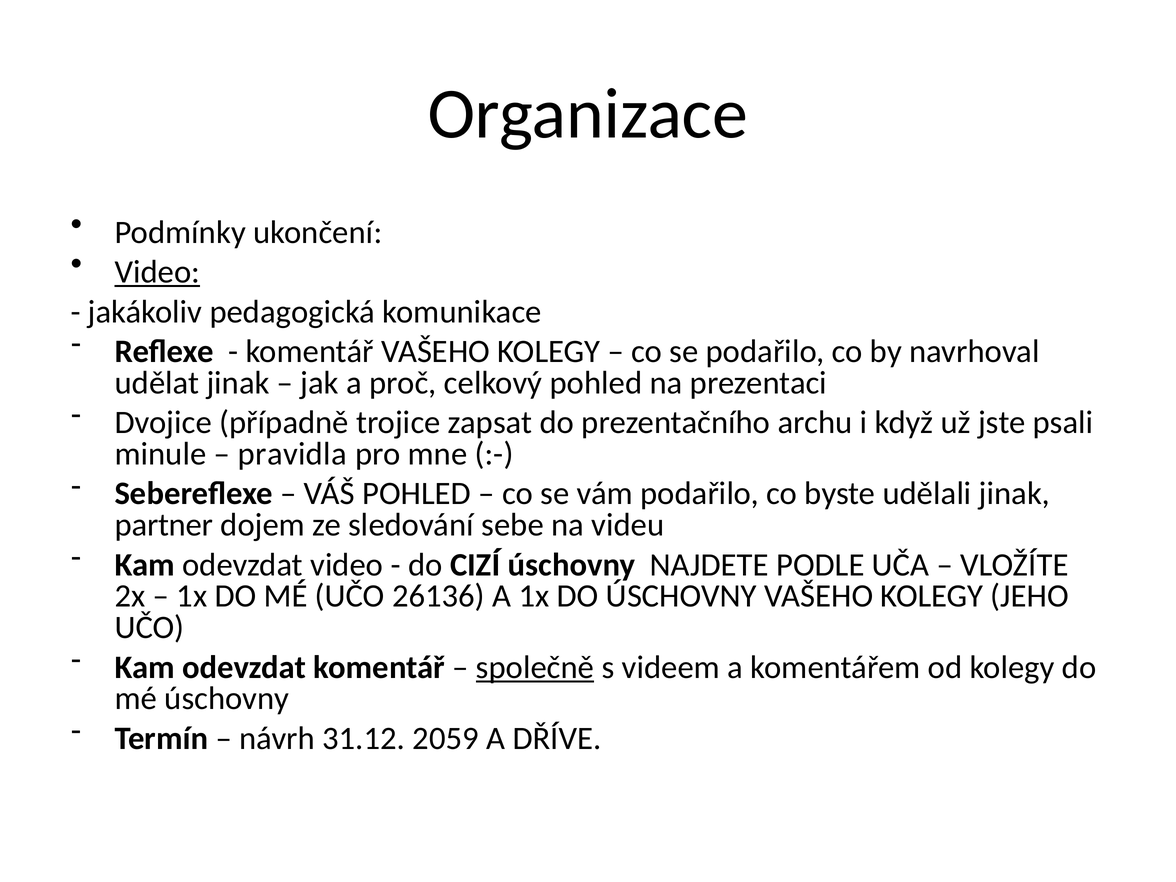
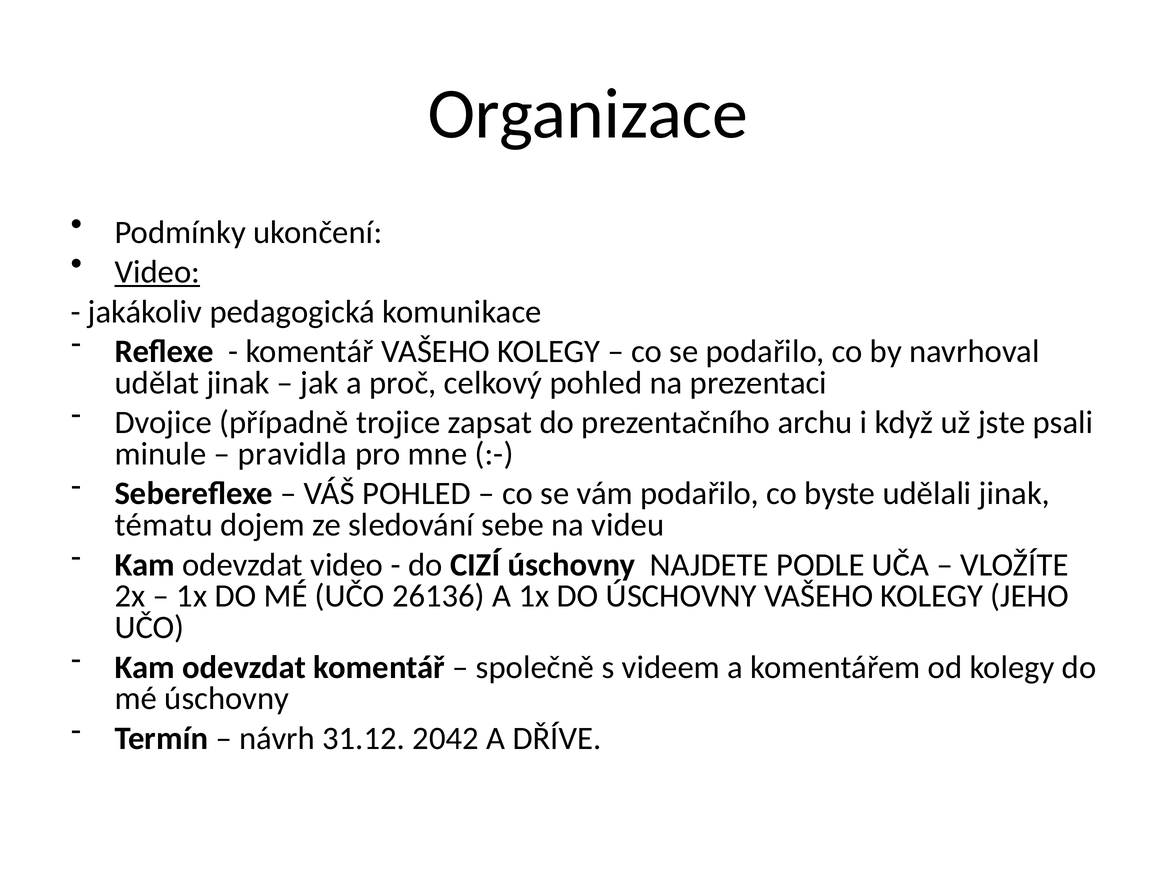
partner: partner -> tématu (164, 525)
společně underline: present -> none (535, 667)
2059: 2059 -> 2042 (446, 738)
